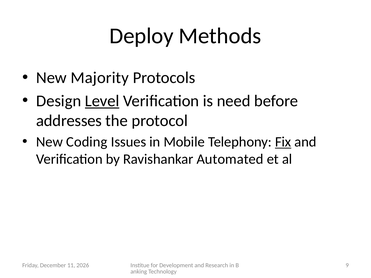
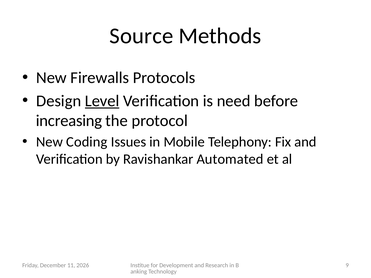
Deploy: Deploy -> Source (141, 36)
Majority: Majority -> Firewalls (100, 78)
addresses: addresses -> increasing (69, 121)
Fix underline: present -> none (283, 142)
